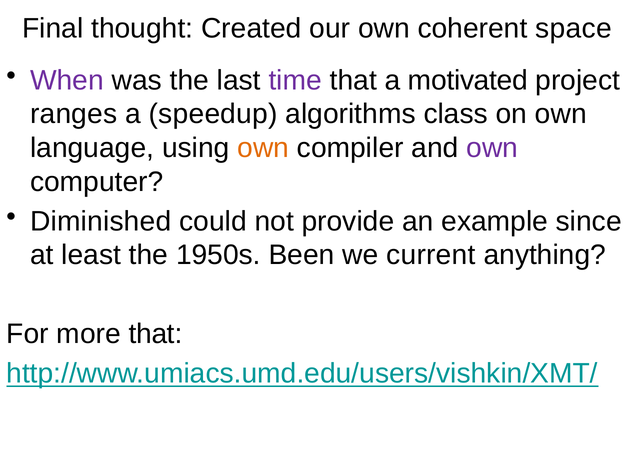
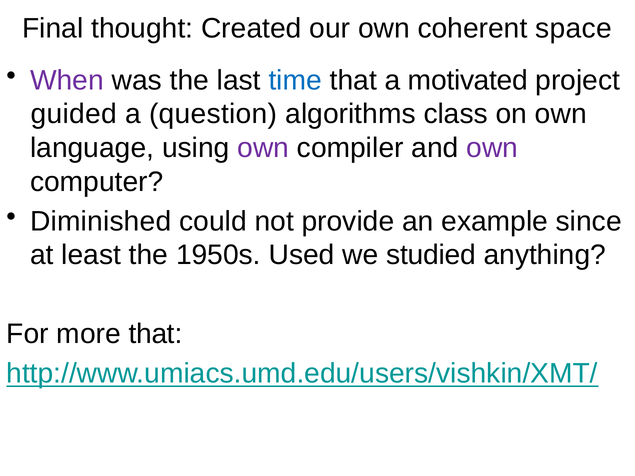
time colour: purple -> blue (295, 80)
ranges: ranges -> guided (74, 114)
speedup: speedup -> question (213, 114)
own colour: orange -> purple (263, 148)
Been: Been -> Used (302, 255)
current: current -> studied (431, 255)
